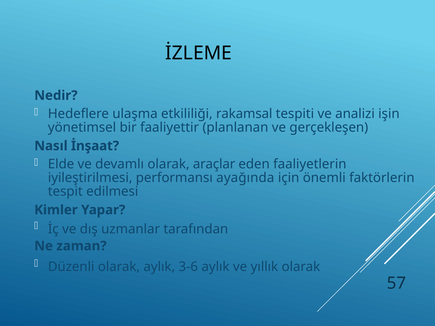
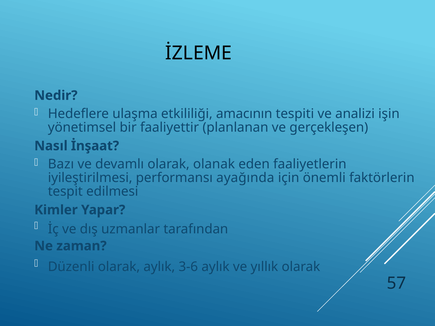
rakamsal: rakamsal -> amacının (244, 114)
Elde: Elde -> Bazı (61, 164)
araçlar: araçlar -> olanak (214, 164)
